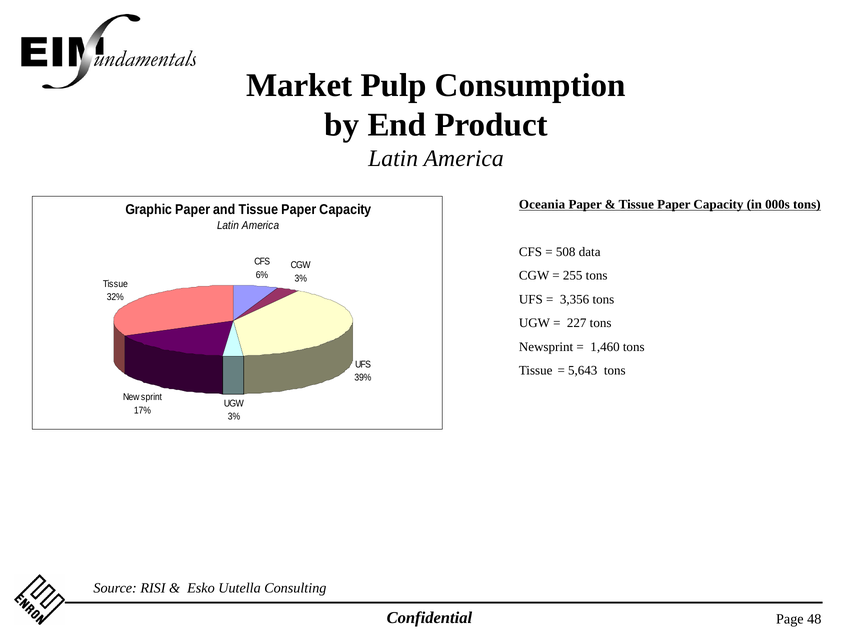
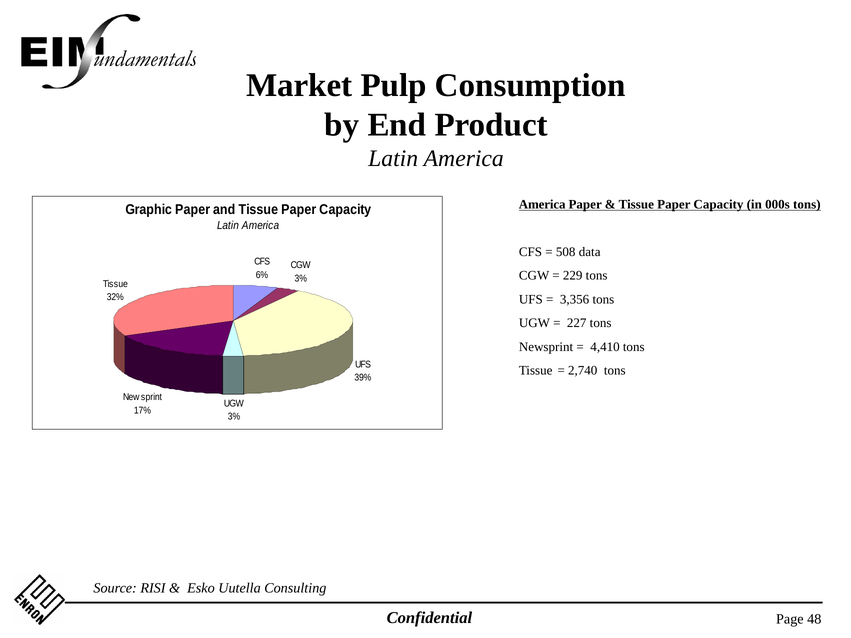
Oceania: Oceania -> America (542, 205)
255: 255 -> 229 (573, 276)
1,460: 1,460 -> 4,410 (605, 347)
5,643: 5,643 -> 2,740 (583, 371)
